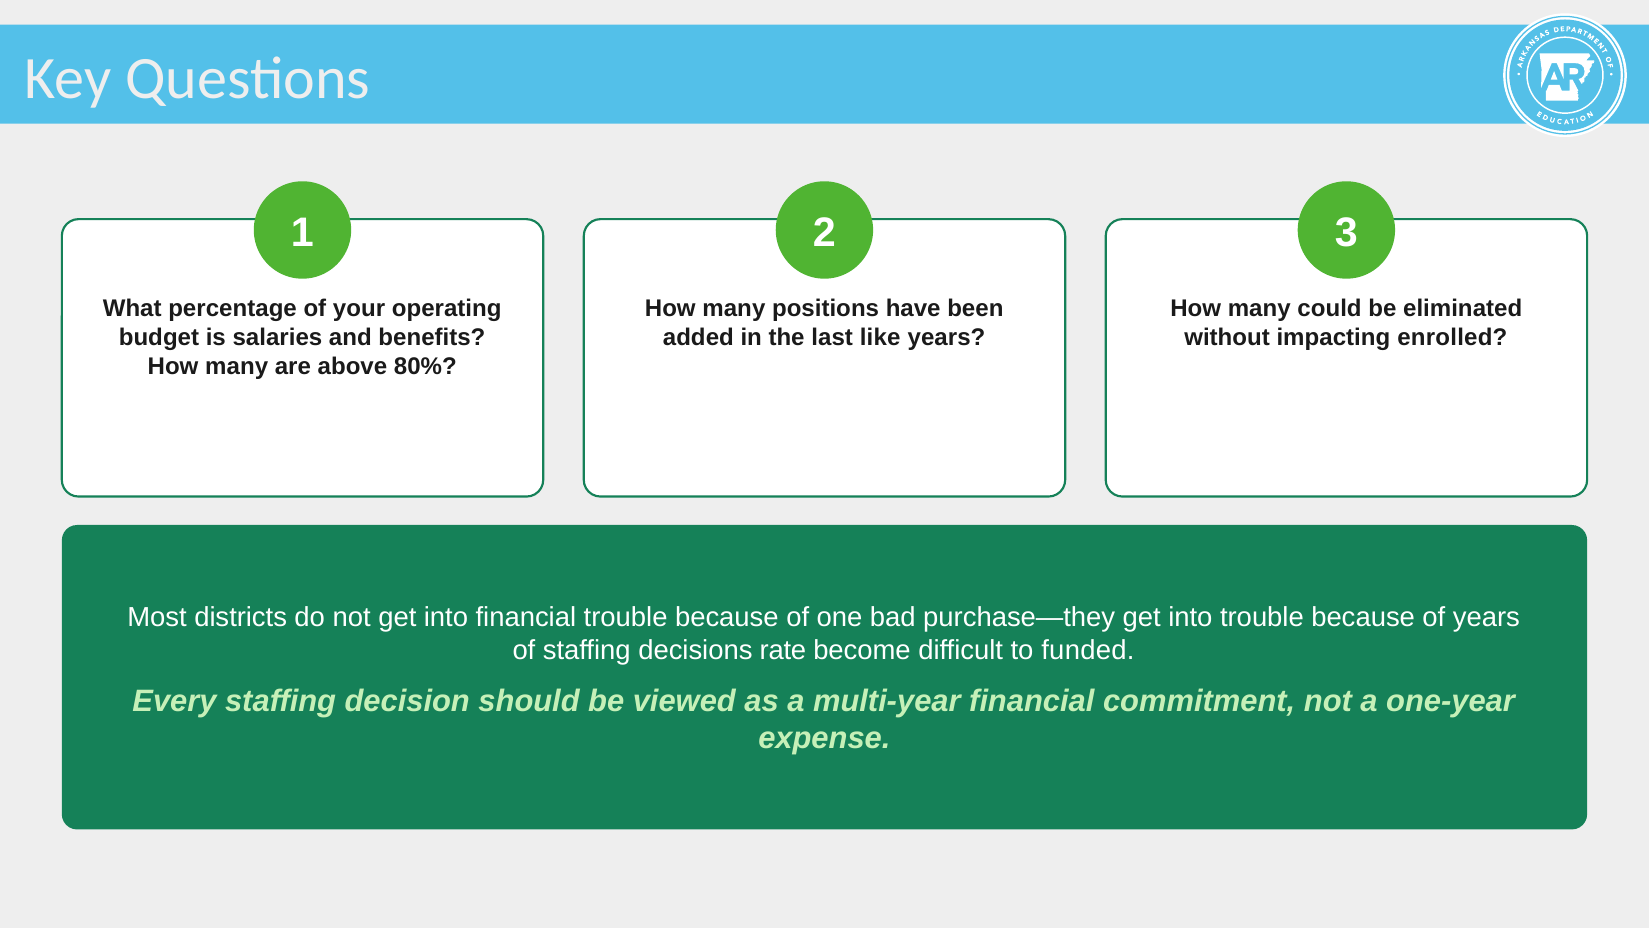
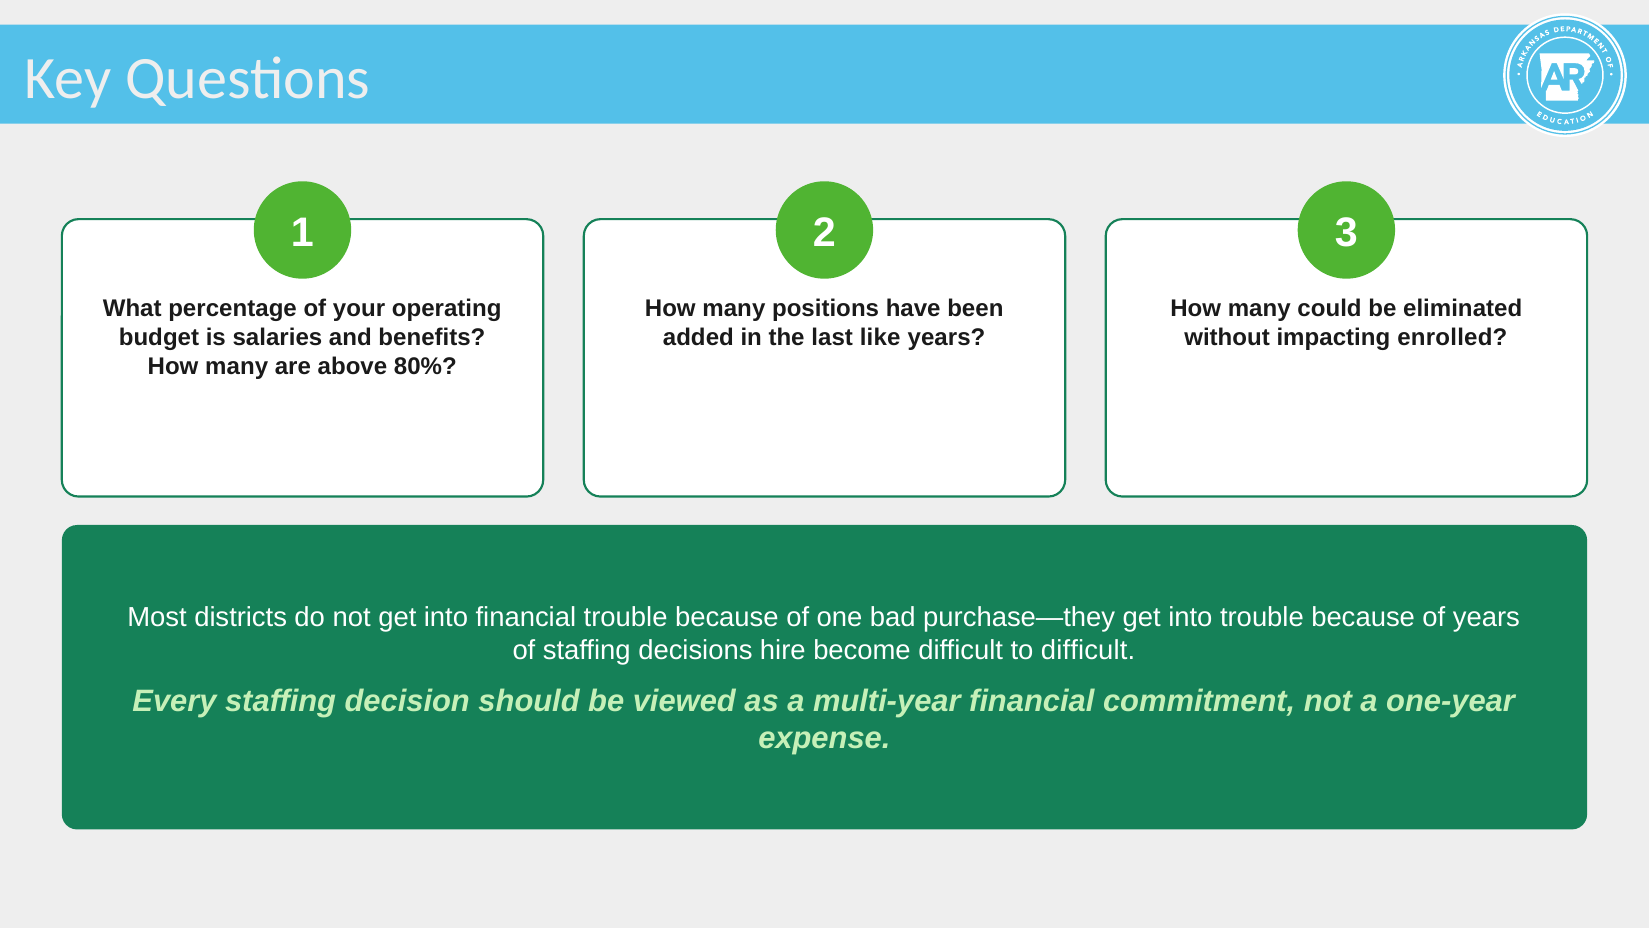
rate: rate -> hire (783, 650)
to funded: funded -> difficult (1088, 650)
